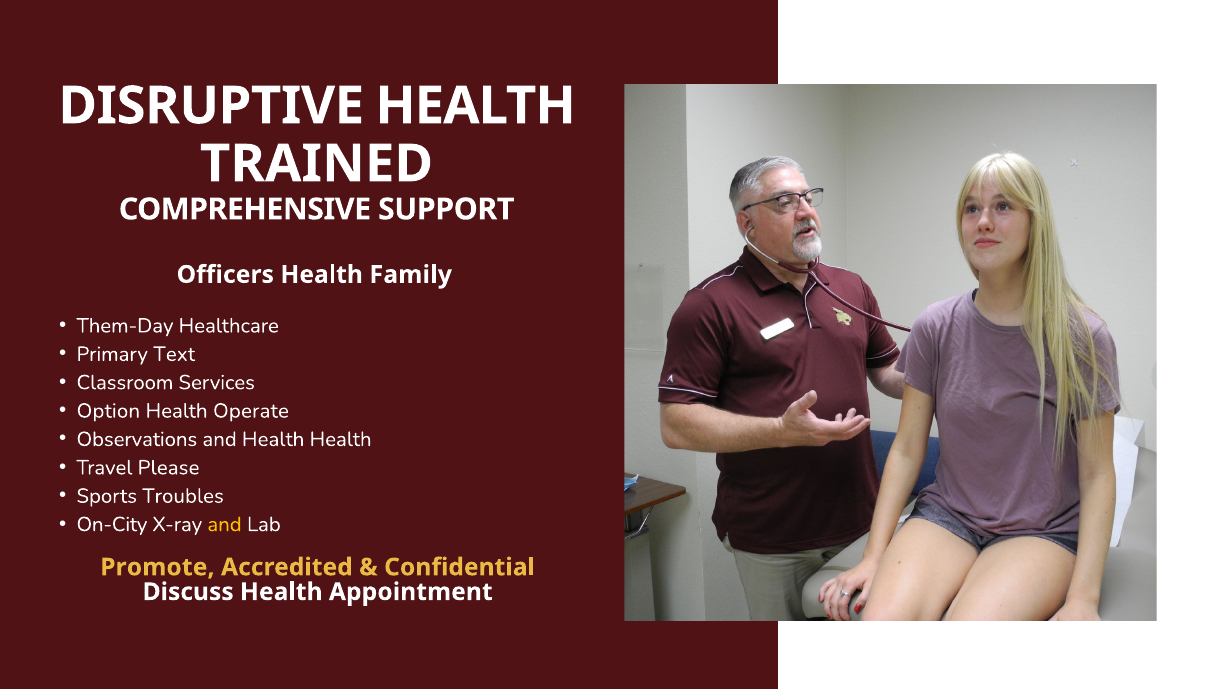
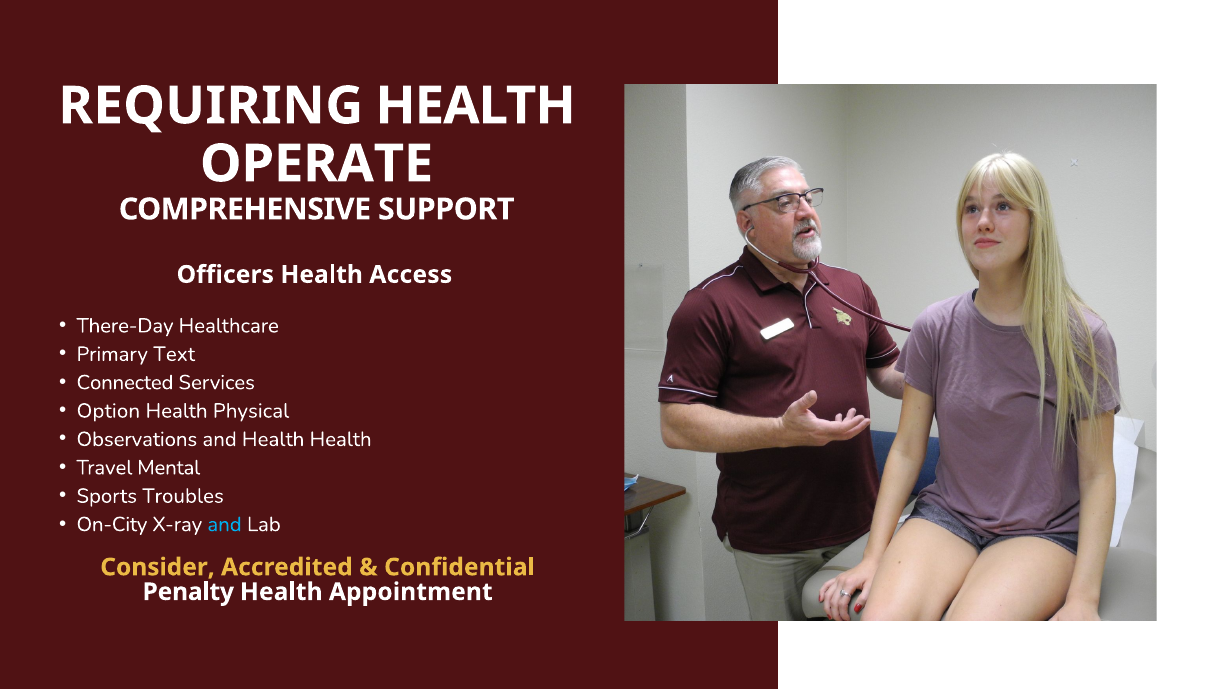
DISRUPTIVE: DISRUPTIVE -> REQUIRING (211, 106)
TRAINED: TRAINED -> OPERATE (317, 164)
Family: Family -> Access (411, 275)
Them-Day: Them-Day -> There-Day (125, 326)
Classroom: Classroom -> Connected (125, 383)
Operate: Operate -> Physical (251, 411)
Please: Please -> Mental (169, 468)
and colour: yellow -> light blue (225, 524)
Promote: Promote -> Consider (157, 567)
Discuss: Discuss -> Penalty (188, 592)
